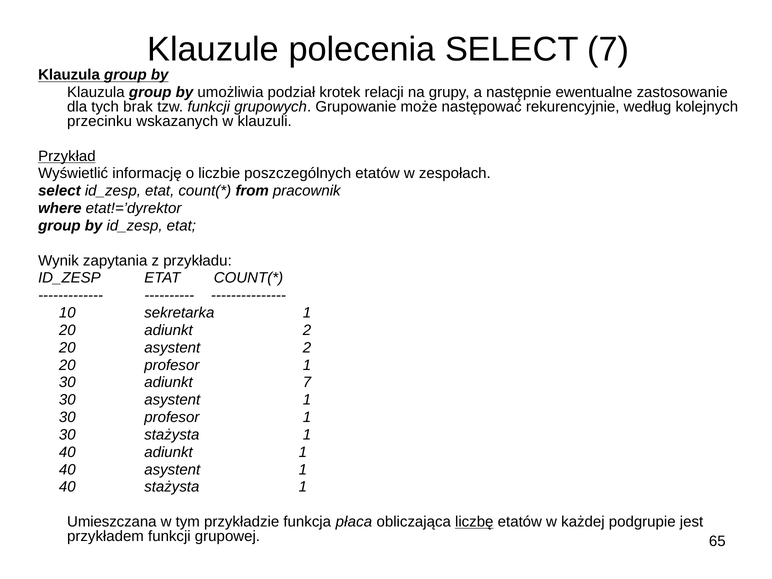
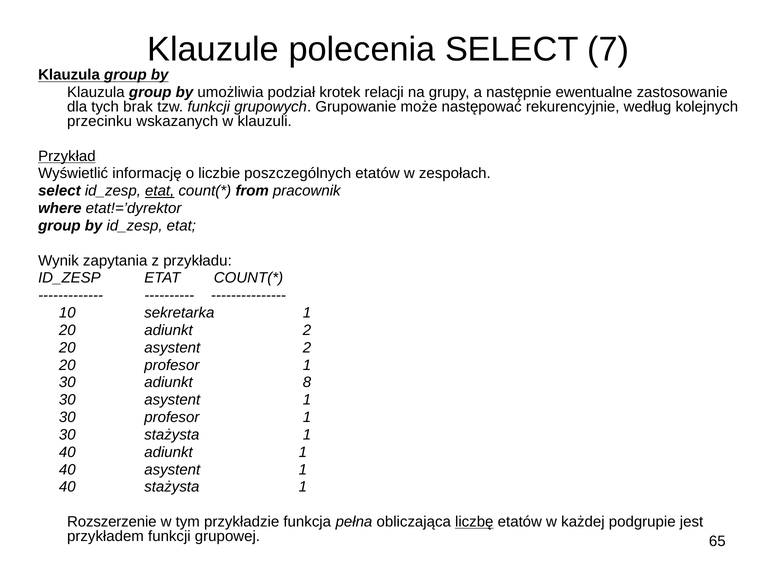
etat underline: none -> present (160, 191)
adiunkt 7: 7 -> 8 (307, 383)
Umieszczana: Umieszczana -> Rozszerzenie (112, 522)
płaca: płaca -> pełna (354, 522)
